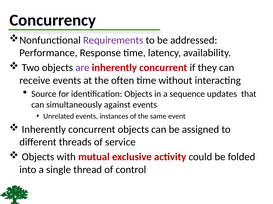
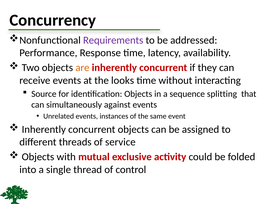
are colour: purple -> orange (82, 68)
often: often -> looks (123, 81)
updates: updates -> splitting (222, 94)
